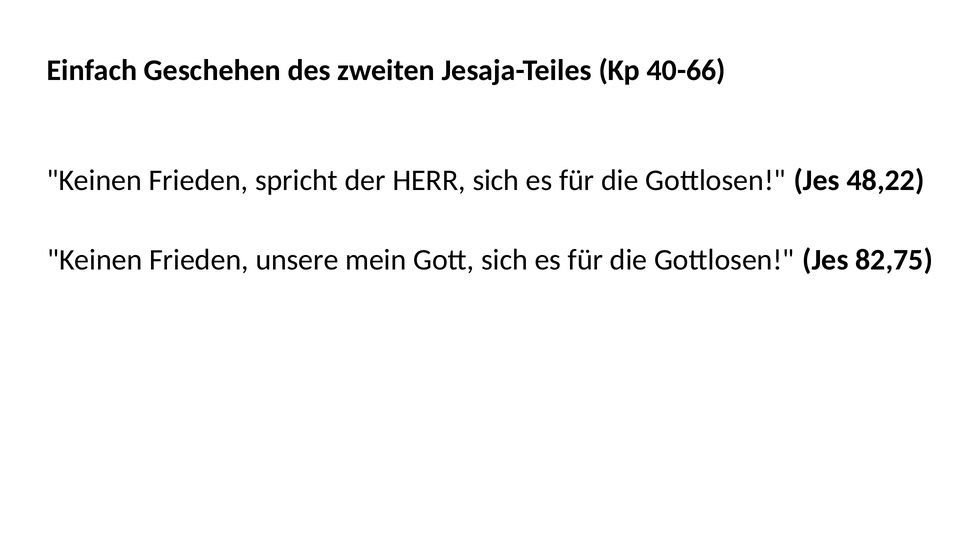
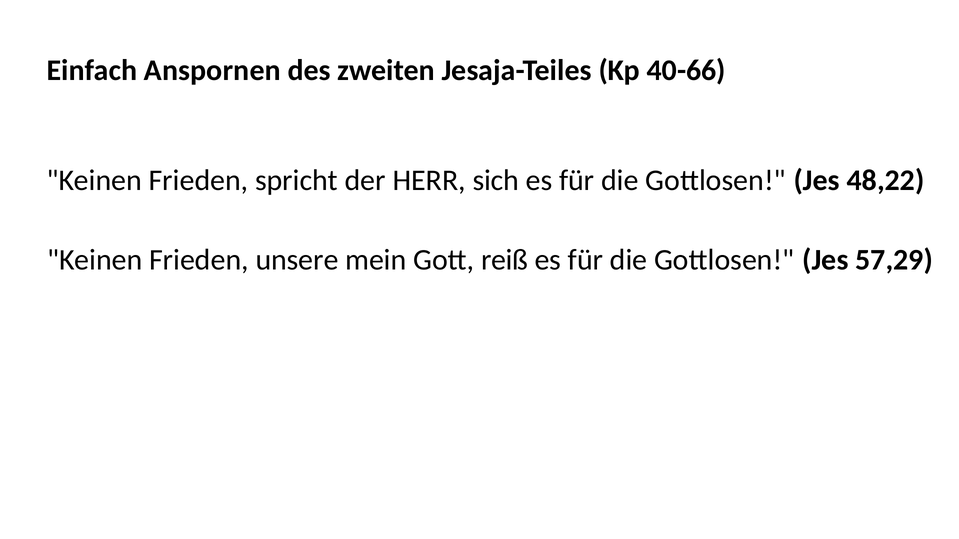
Geschehen: Geschehen -> Anspornen (212, 70)
Gott sich: sich -> reiß (505, 260)
82,75: 82,75 -> 57,29 (894, 260)
